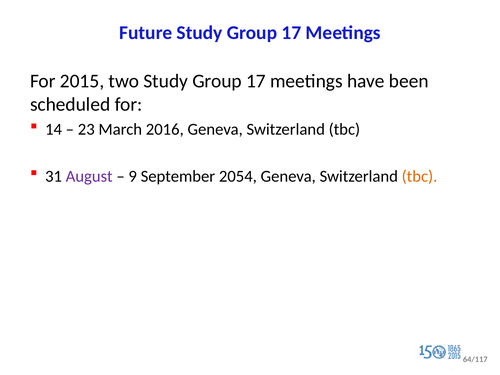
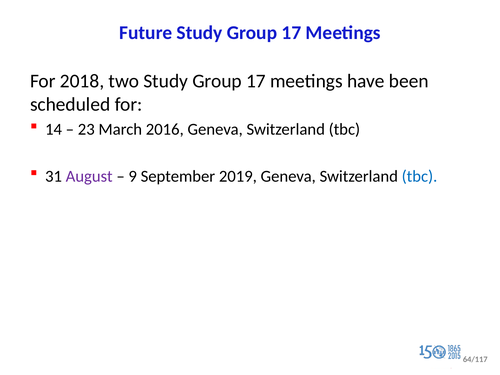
2015: 2015 -> 2018 (82, 81)
2054: 2054 -> 2019 (238, 176)
tbc colour: orange -> blue (420, 176)
